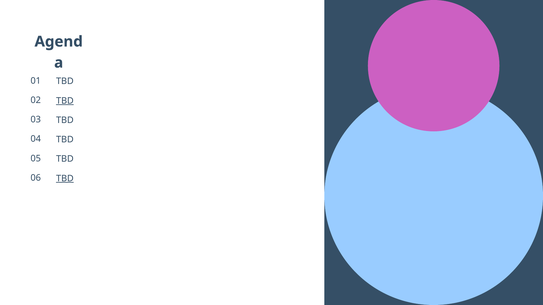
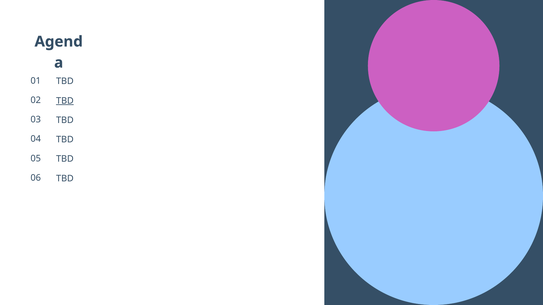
TBD underline: present -> none (65, 179)
